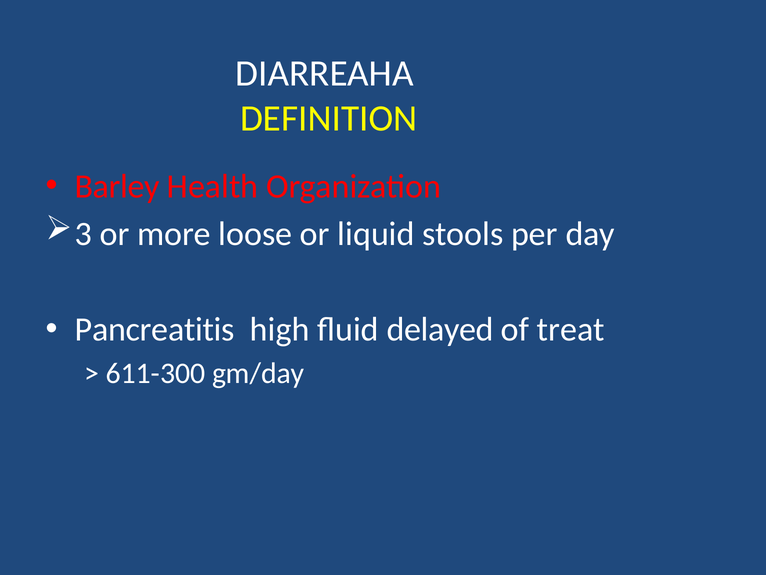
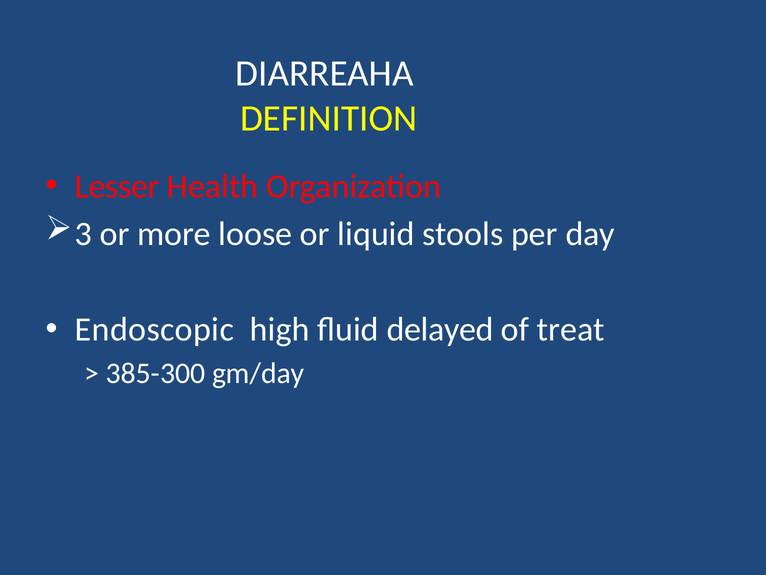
Barley: Barley -> Lesser (117, 186)
Pancreatitis: Pancreatitis -> Endoscopic (154, 329)
611-300: 611-300 -> 385-300 (156, 373)
